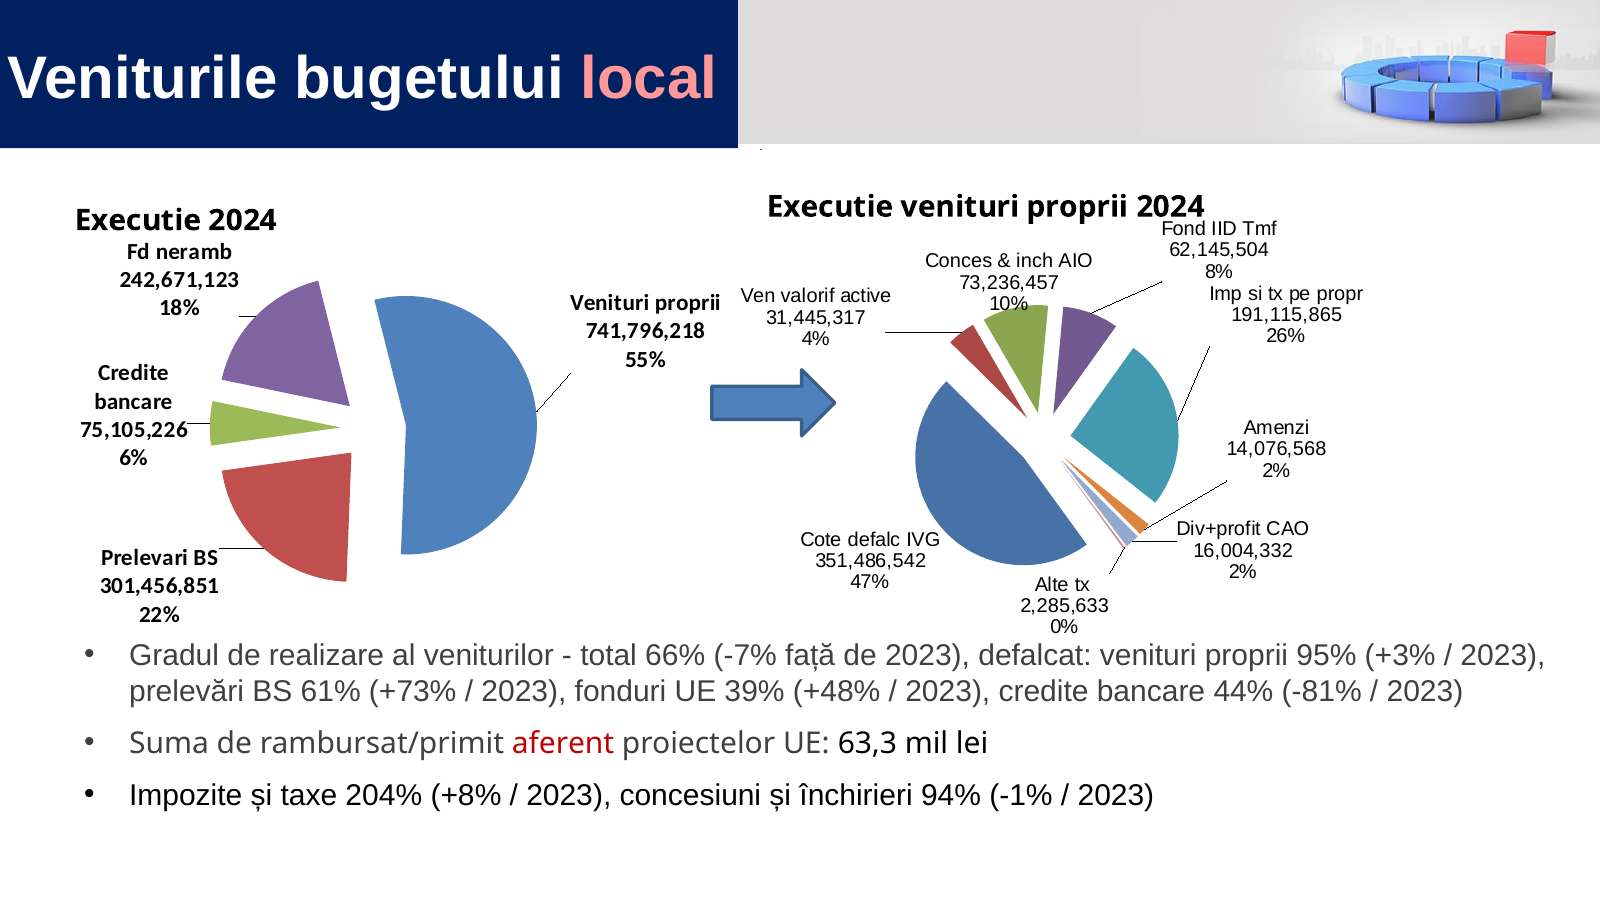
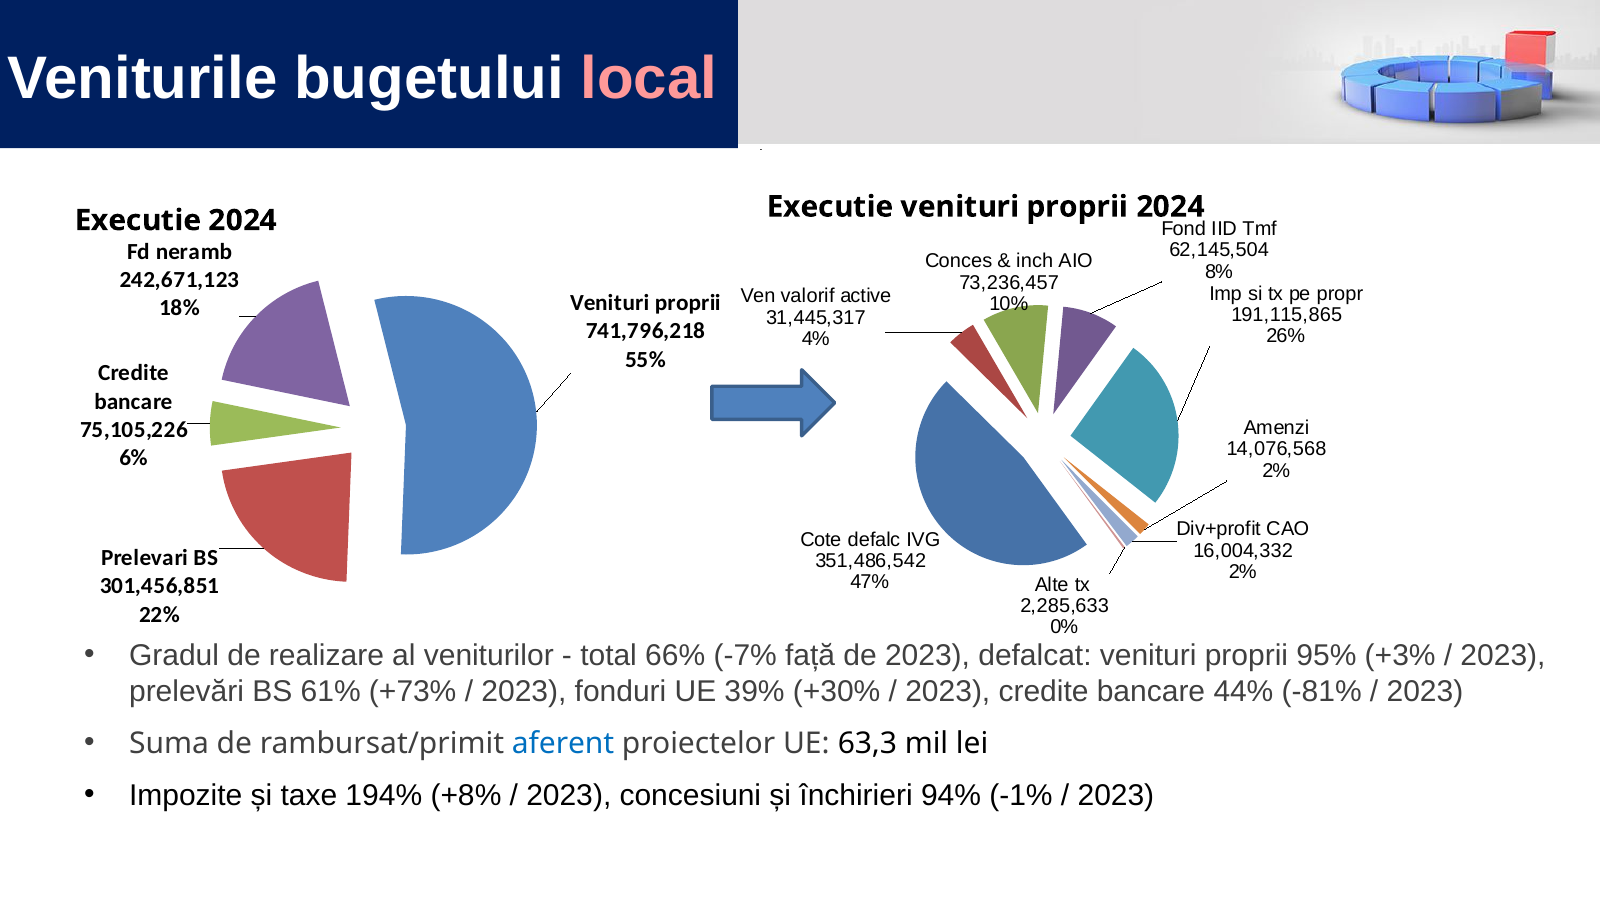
+48%: +48% -> +30% (837, 691)
aferent colour: red -> blue (563, 743)
204%: 204% -> 194% (384, 795)
